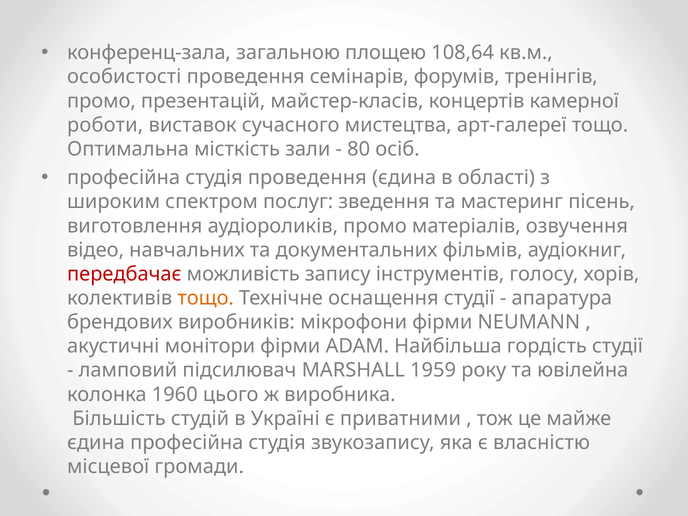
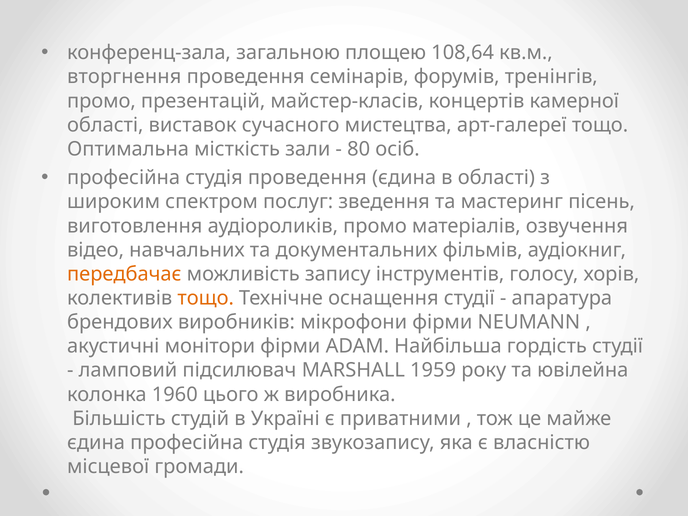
особистості: особистості -> вторгнення (124, 77)
роботи: роботи -> області (105, 125)
передбачає colour: red -> orange (124, 274)
